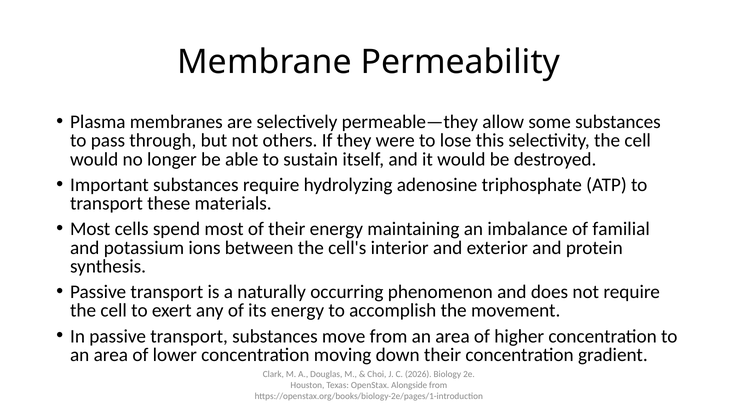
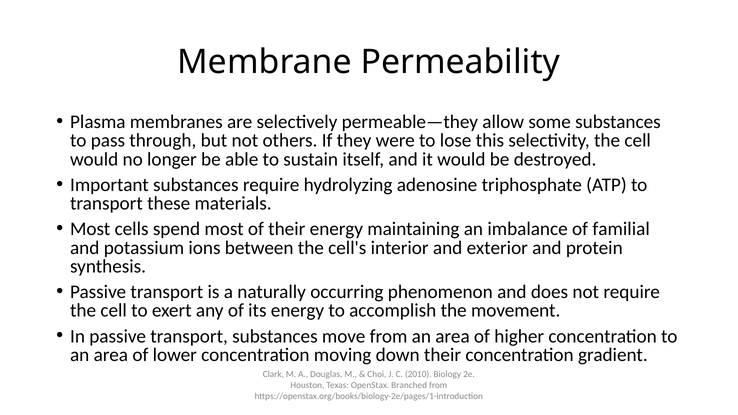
2026: 2026 -> 2010 (418, 374)
Alongside: Alongside -> Branched (409, 385)
